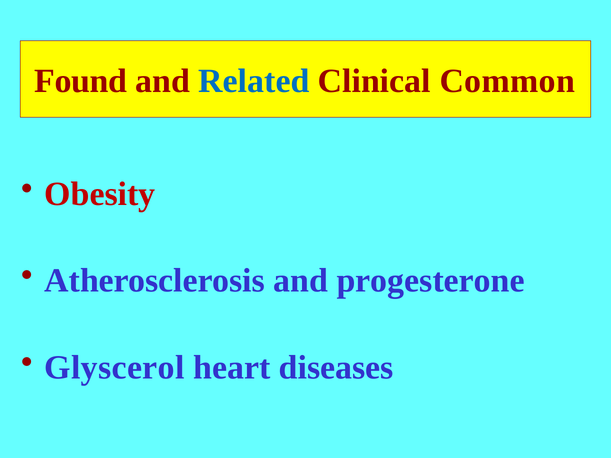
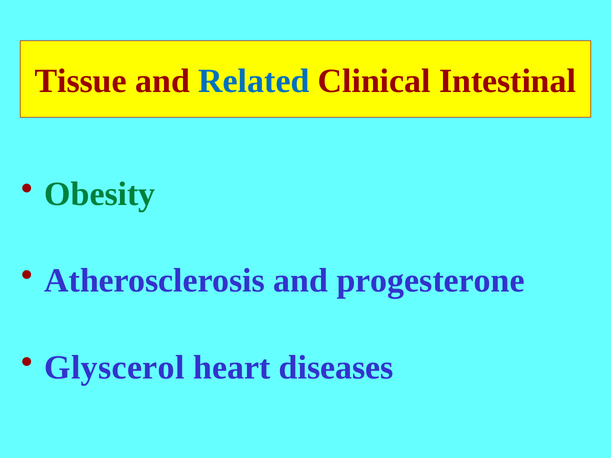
Found: Found -> Tissue (81, 81)
Common: Common -> Intestinal (508, 81)
Obesity colour: red -> green (100, 194)
